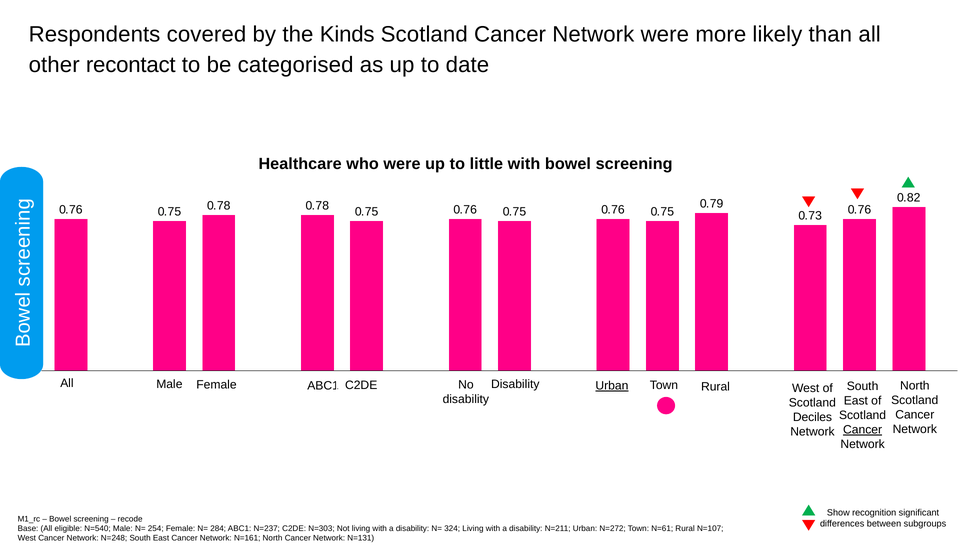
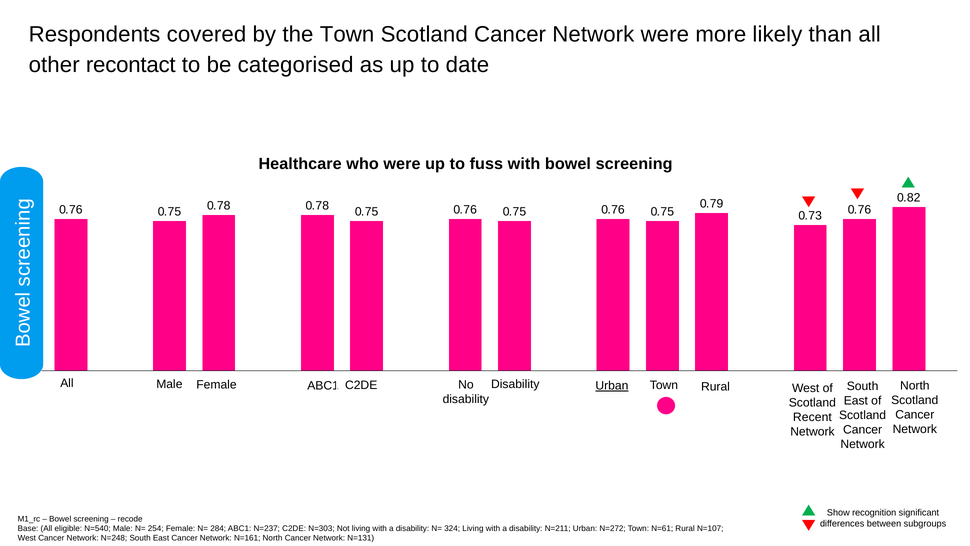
the Kinds: Kinds -> Town (347, 35)
little: little -> fuss (486, 164)
Deciles: Deciles -> Recent (812, 417)
Cancer underline: present -> none (863, 429)
